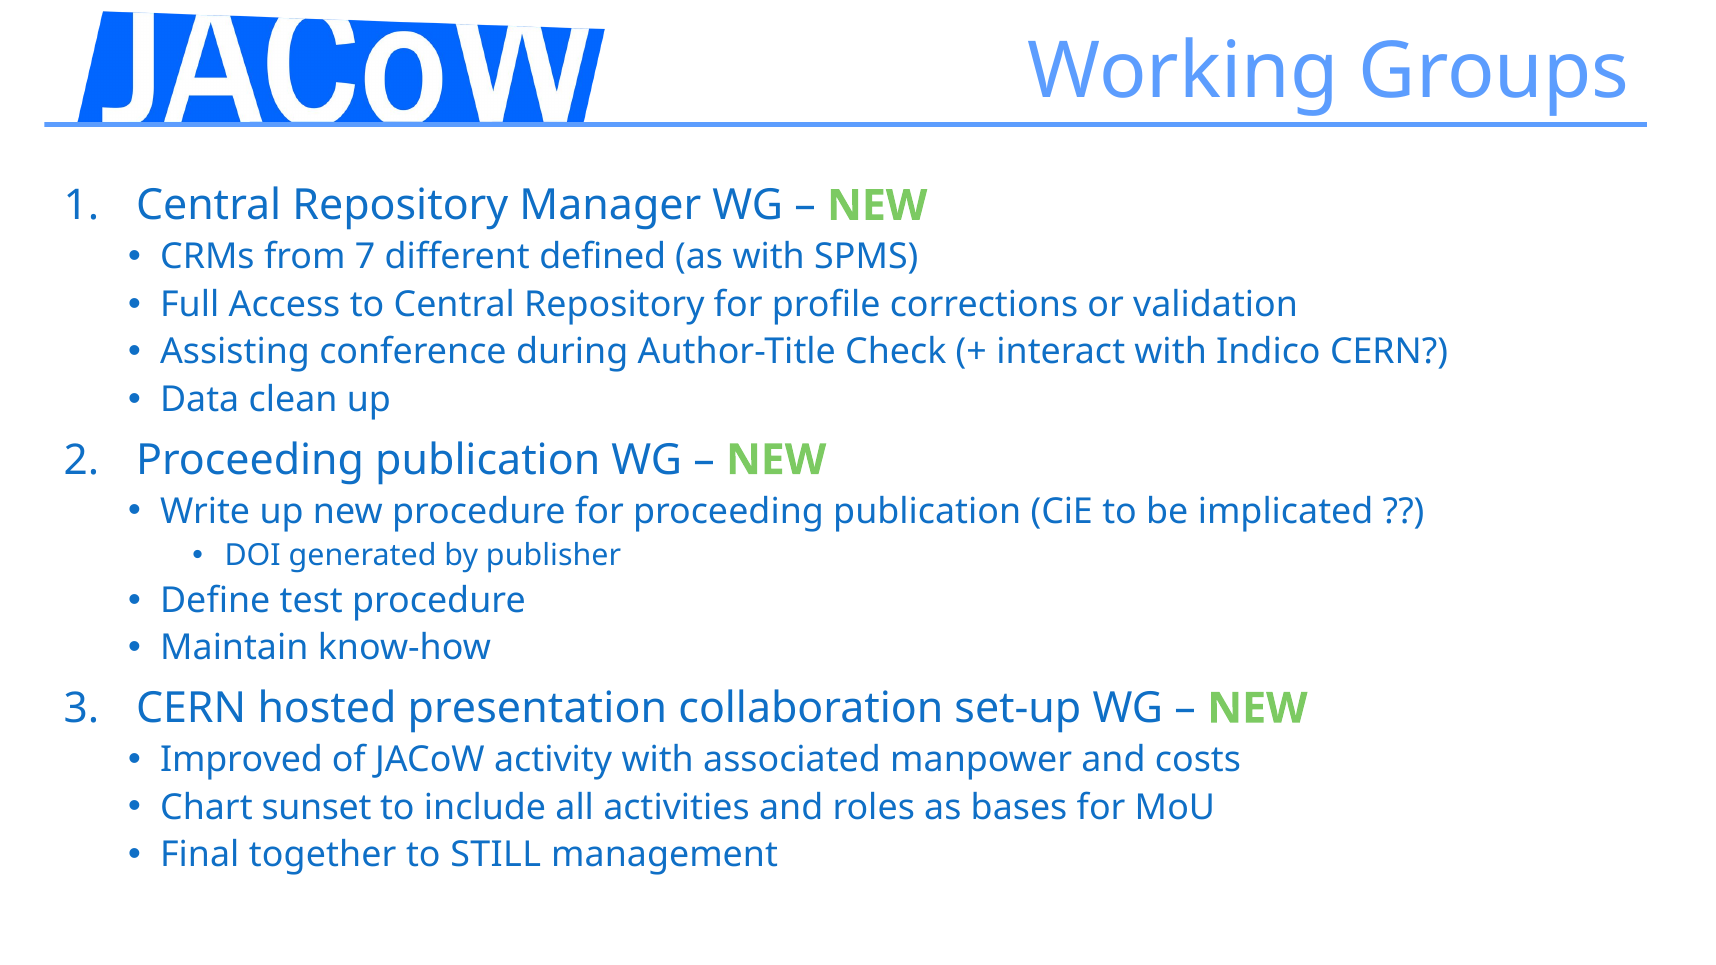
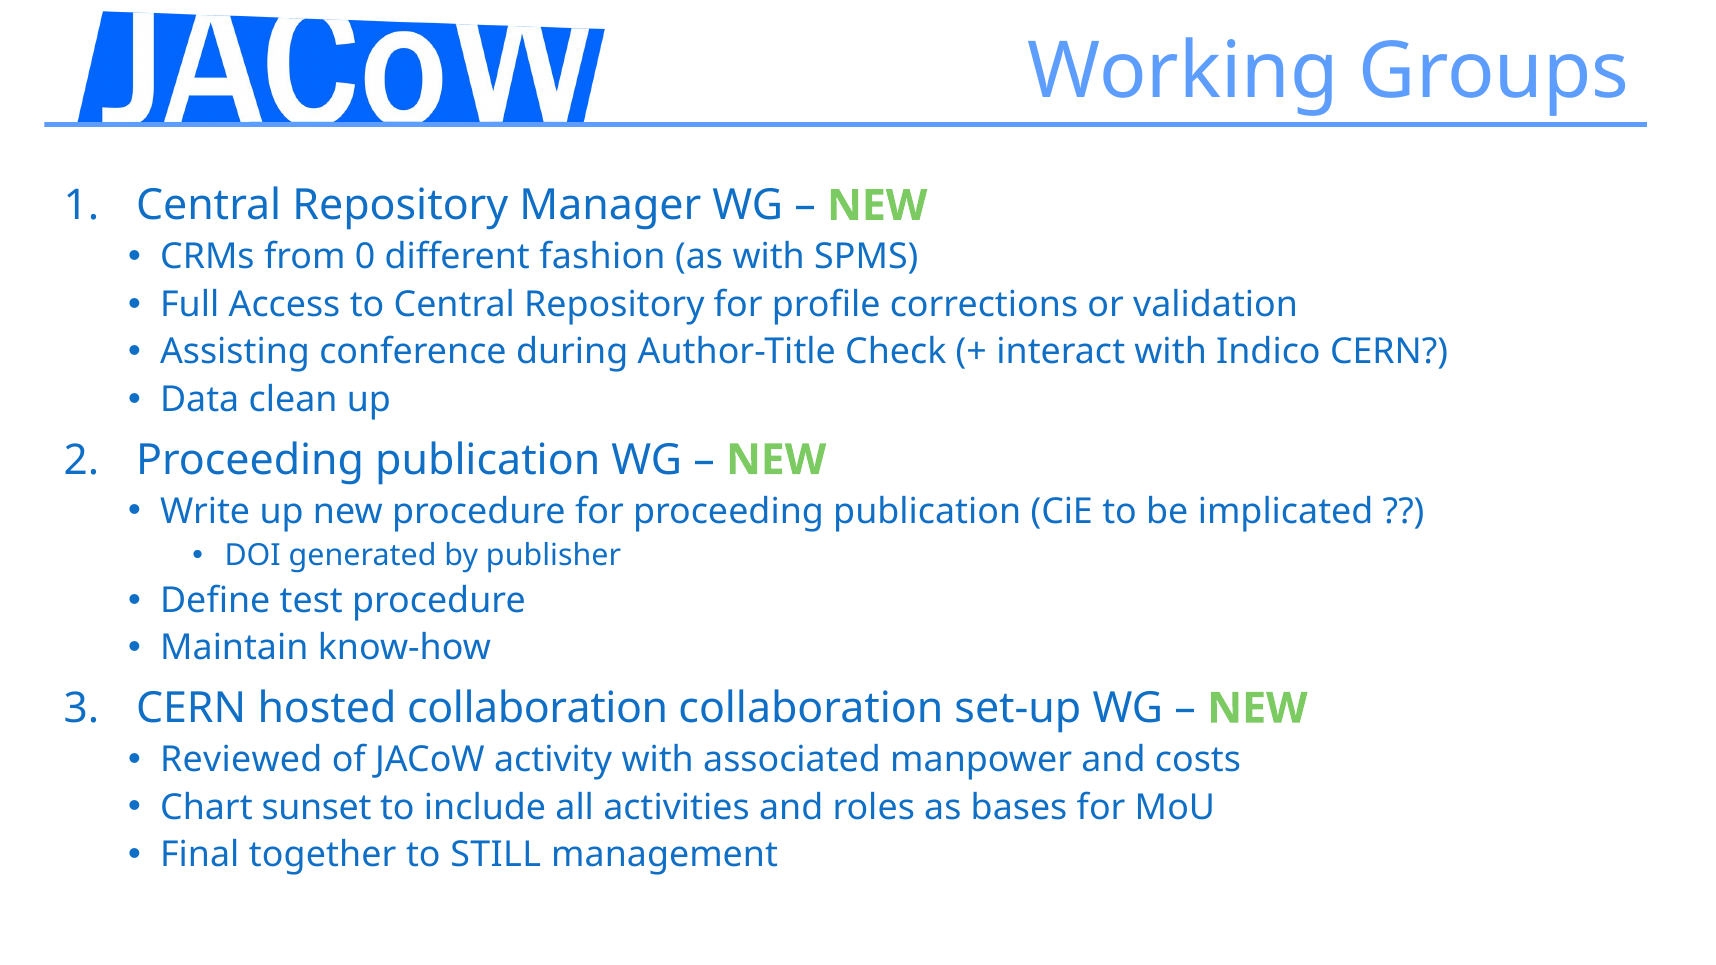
7: 7 -> 0 (365, 257)
defined: defined -> fashion (602, 257)
hosted presentation: presentation -> collaboration (538, 709)
Improved: Improved -> Reviewed (241, 760)
